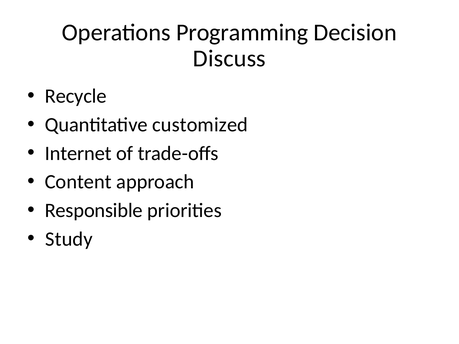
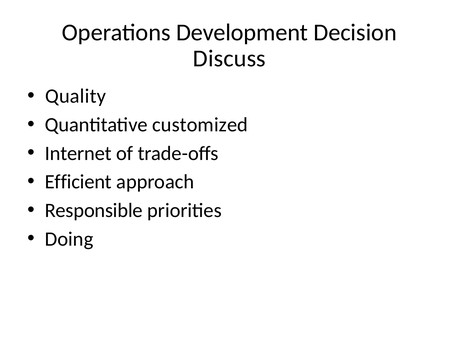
Programming: Programming -> Development (242, 33)
Recycle: Recycle -> Quality (76, 96)
Content: Content -> Efficient (78, 182)
Study: Study -> Doing (69, 239)
